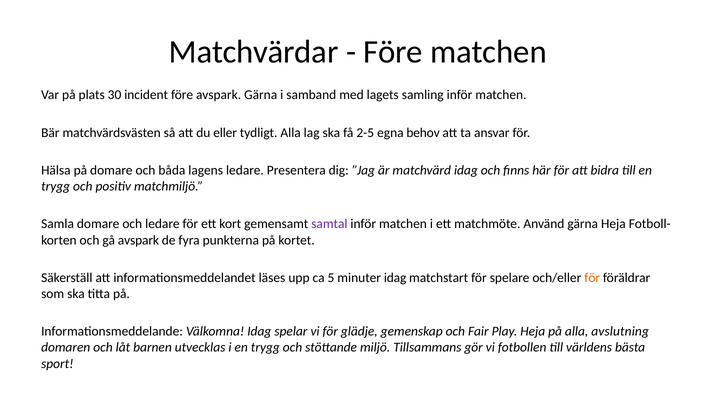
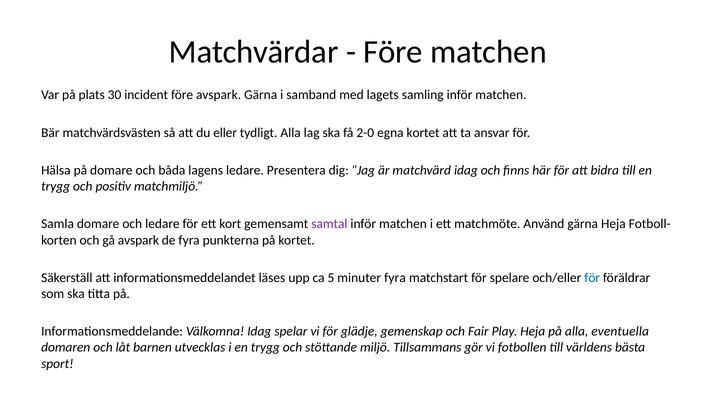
2-5: 2-5 -> 2-0 (365, 133)
egna behov: behov -> kortet (423, 133)
minuter idag: idag -> fyra (395, 278)
för colour: orange -> blue (592, 278)
avslutning: avslutning -> eventuella (620, 331)
